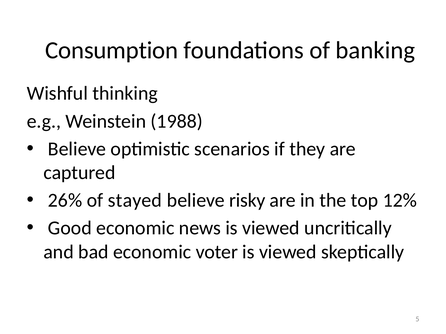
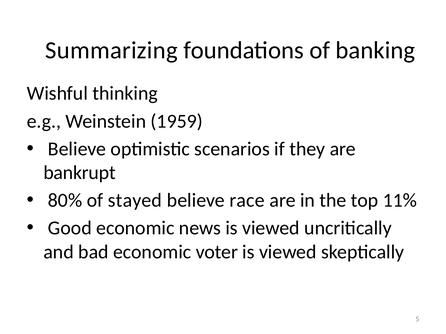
Consumption: Consumption -> Summarizing (112, 50)
1988: 1988 -> 1959 (177, 121)
captured: captured -> bankrupt (80, 173)
26%: 26% -> 80% (65, 201)
risky: risky -> race (247, 201)
12%: 12% -> 11% (400, 201)
